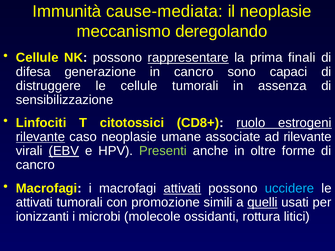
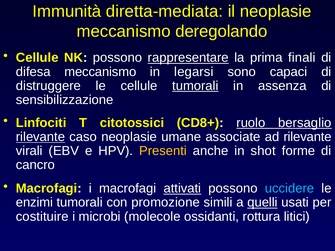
cause-mediata: cause-mediata -> diretta-mediata (164, 11)
difesa generazione: generazione -> meccanismo (100, 72)
in cancro: cancro -> legarsi (194, 72)
tumorali underline: none -> present (195, 86)
estrogeni: estrogeni -> bersaglio (305, 123)
EBV underline: present -> none (64, 151)
Presenti colour: light green -> yellow (163, 151)
oltre: oltre -> shot (263, 151)
attivati: attivati -> enzimi (34, 203)
ionizzanti: ionizzanti -> costituire (42, 217)
